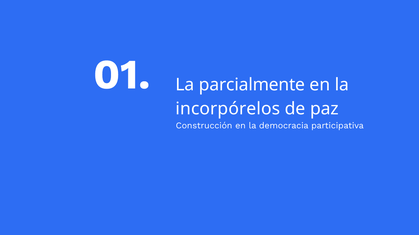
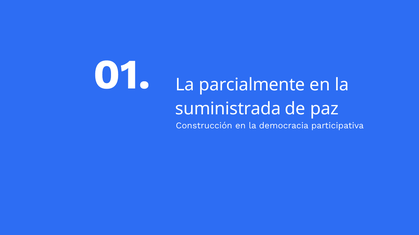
incorpórelos: incorpórelos -> suministrada (228, 109)
